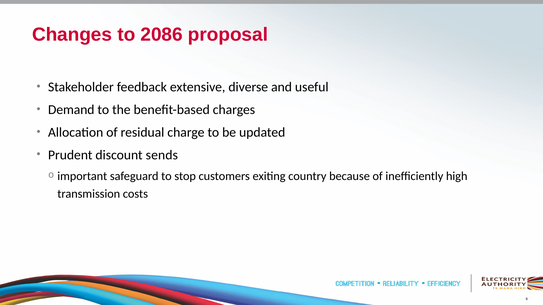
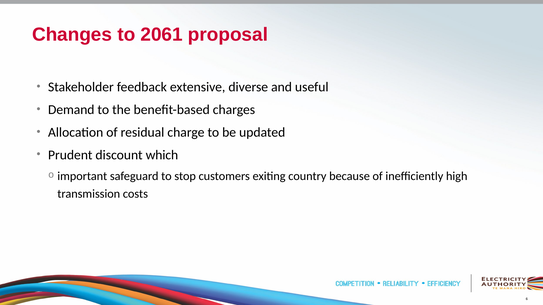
2086: 2086 -> 2061 (162, 35)
sends: sends -> which (162, 155)
